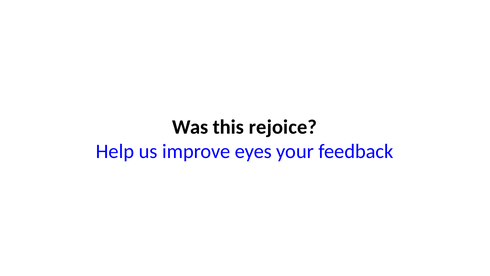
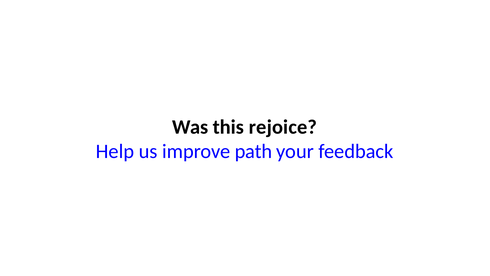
eyes: eyes -> path (253, 151)
